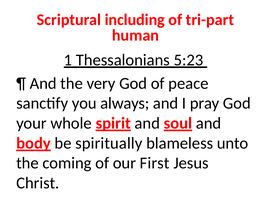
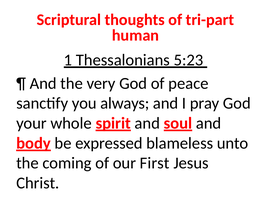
including: including -> thoughts (135, 20)
spiritually: spiritually -> expressed (109, 143)
